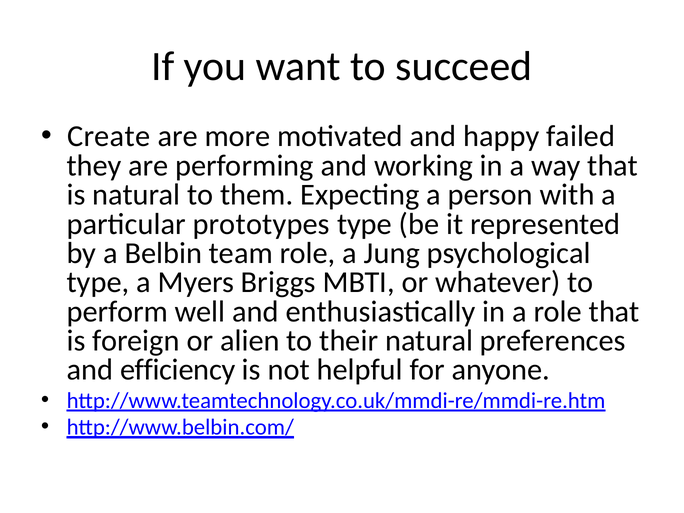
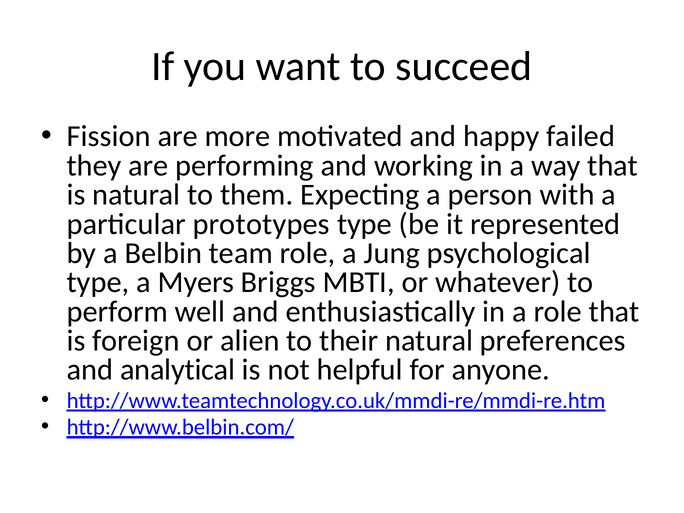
Create: Create -> Fission (109, 136)
efficiency: efficiency -> analytical (178, 370)
